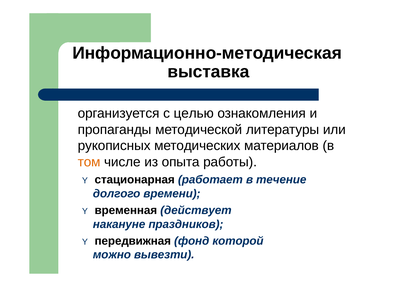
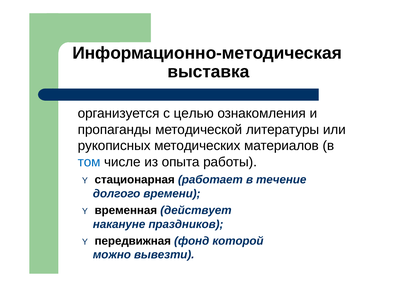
том colour: orange -> blue (89, 162)
